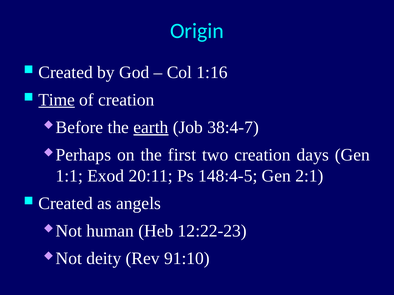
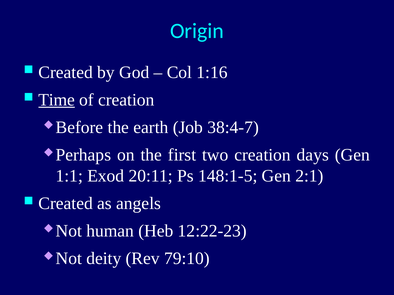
earth underline: present -> none (151, 128)
148:4-5: 148:4-5 -> 148:1-5 (228, 176)
91:10: 91:10 -> 79:10 (187, 259)
